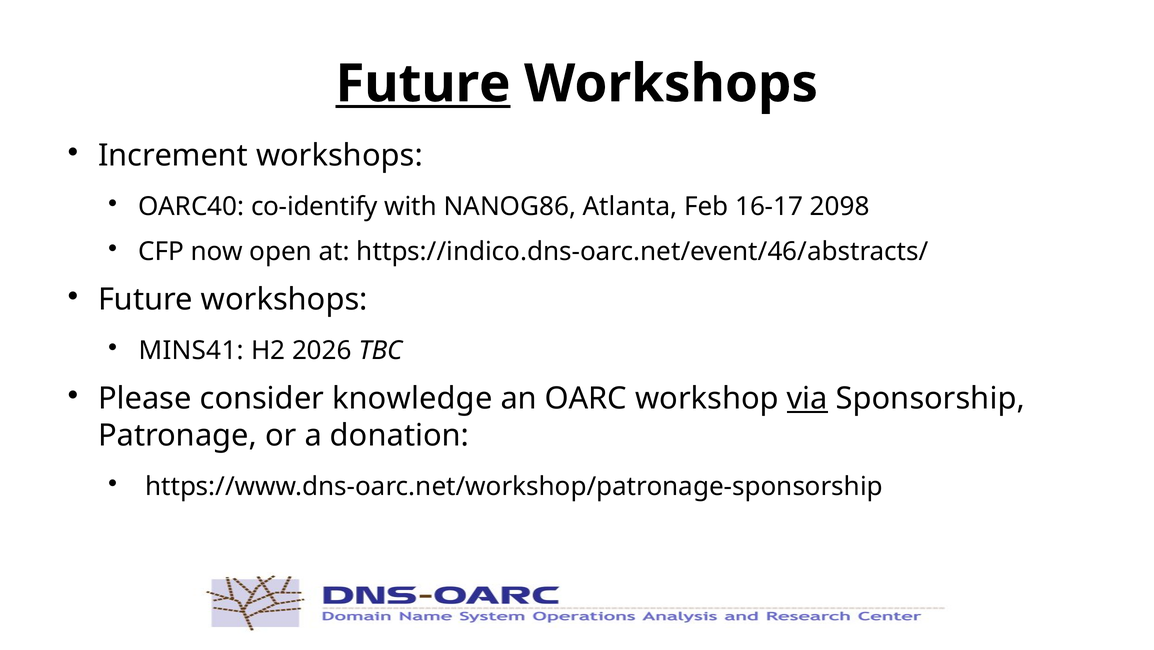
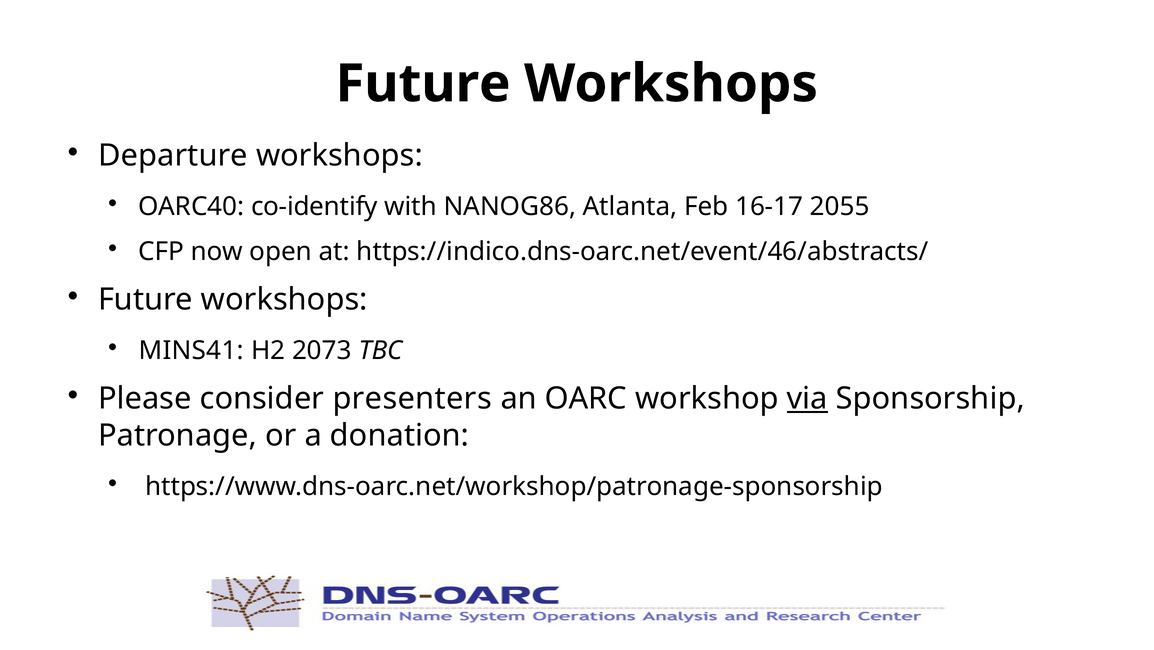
Future underline: present -> none (423, 84)
Increment: Increment -> Departure (173, 156)
2098: 2098 -> 2055 (840, 206)
2026: 2026 -> 2073 (322, 350)
knowledge: knowledge -> presenters (412, 398)
